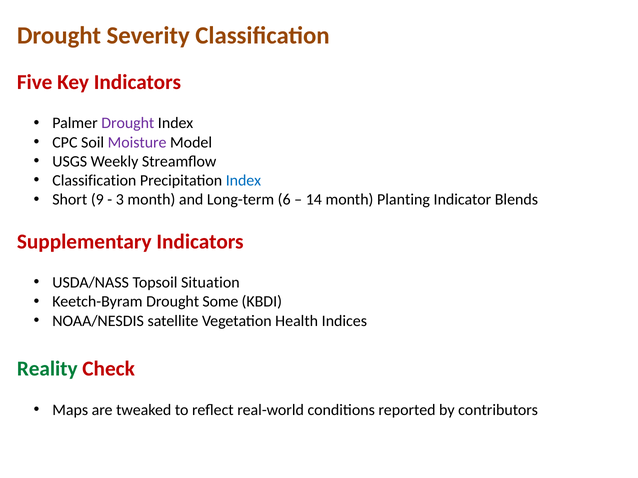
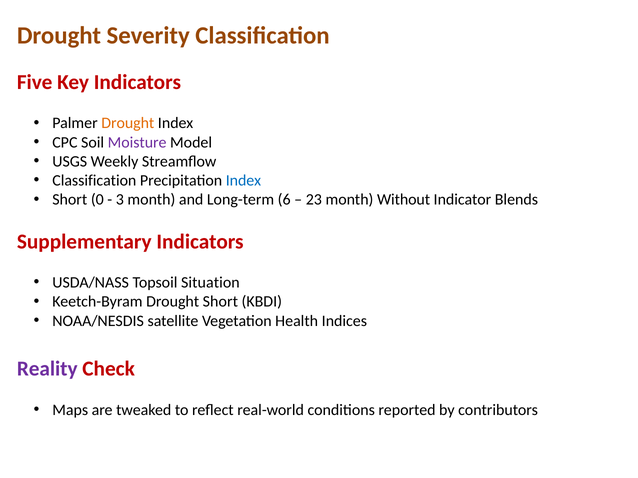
Drought colour: purple -> orange (128, 123)
9: 9 -> 0 (97, 200)
14: 14 -> 23 (314, 200)
Planting: Planting -> Without (404, 200)
Drought Some: Some -> Short (220, 302)
Reality colour: green -> purple (47, 369)
